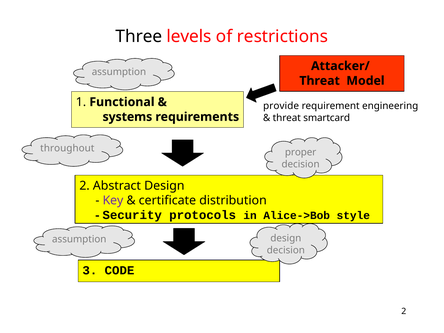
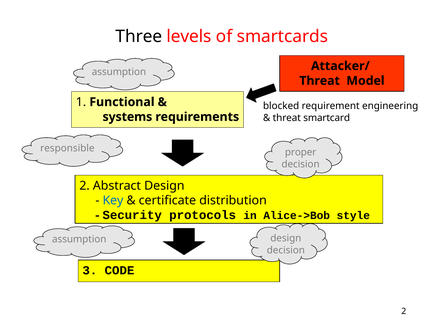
restrictions: restrictions -> smartcards (282, 37)
provide: provide -> blocked (281, 106)
throughout: throughout -> responsible (67, 148)
Key colour: purple -> blue (113, 200)
